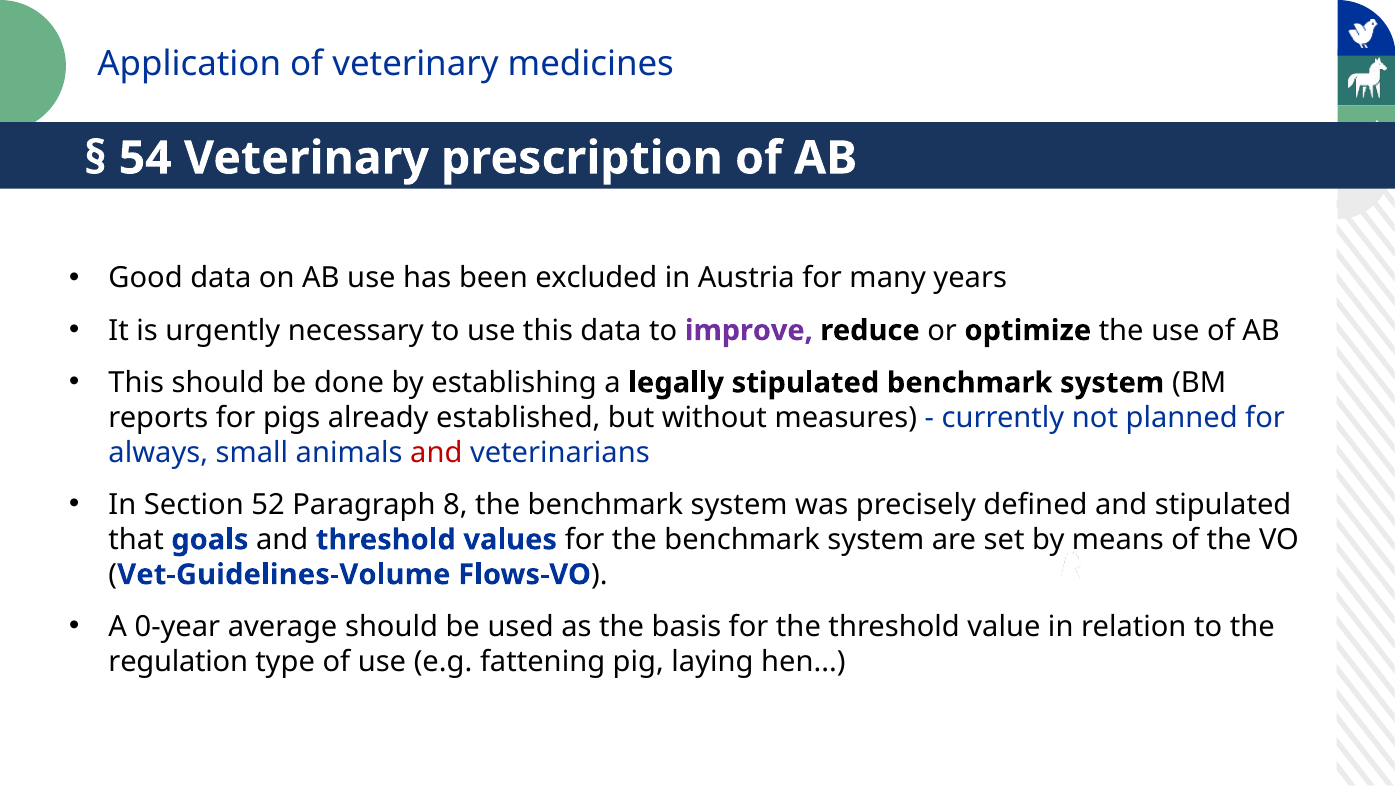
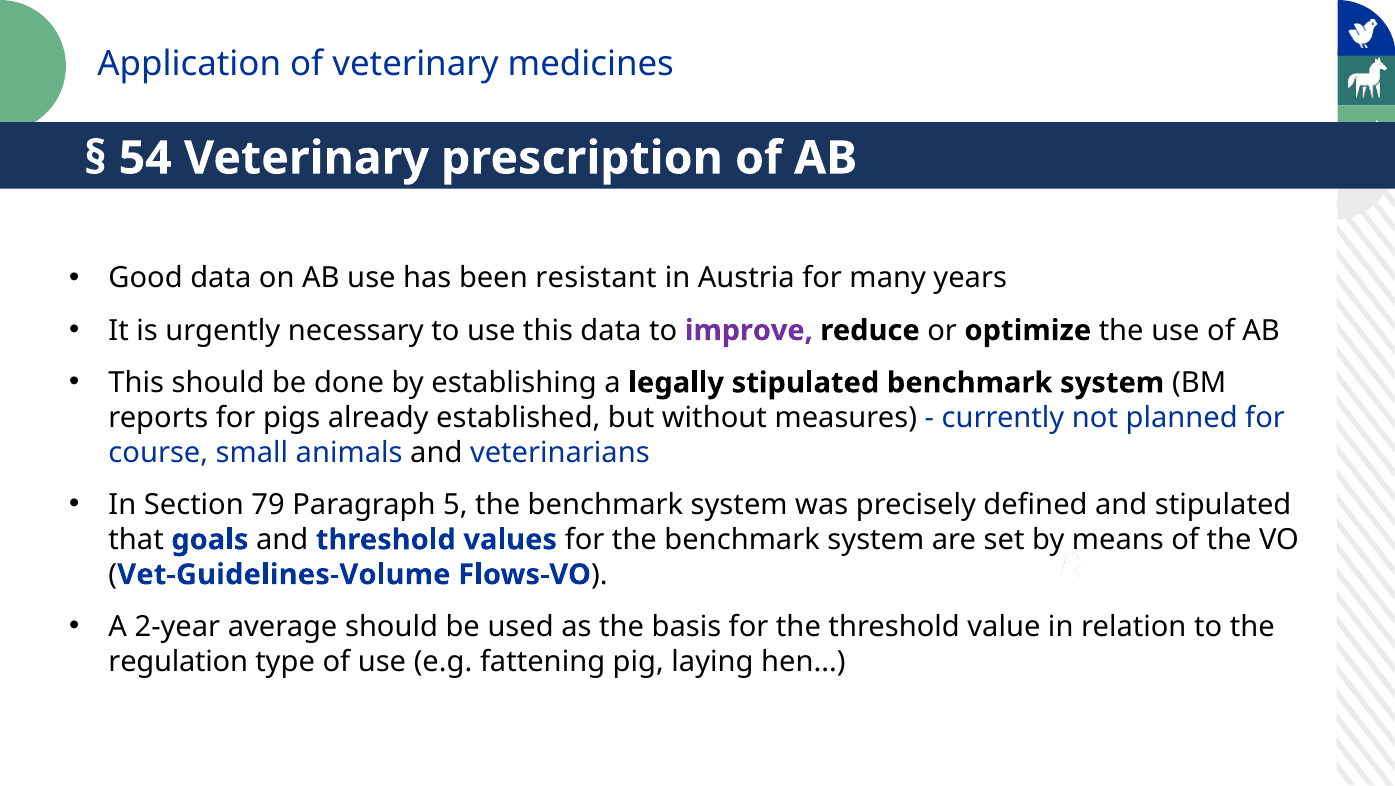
excluded: excluded -> resistant (596, 278)
always: always -> course (158, 453)
and colour: red -> black (436, 453)
52: 52 -> 79 (268, 505)
8: 8 -> 5 (455, 505)
0-year: 0-year -> 2-year (177, 627)
